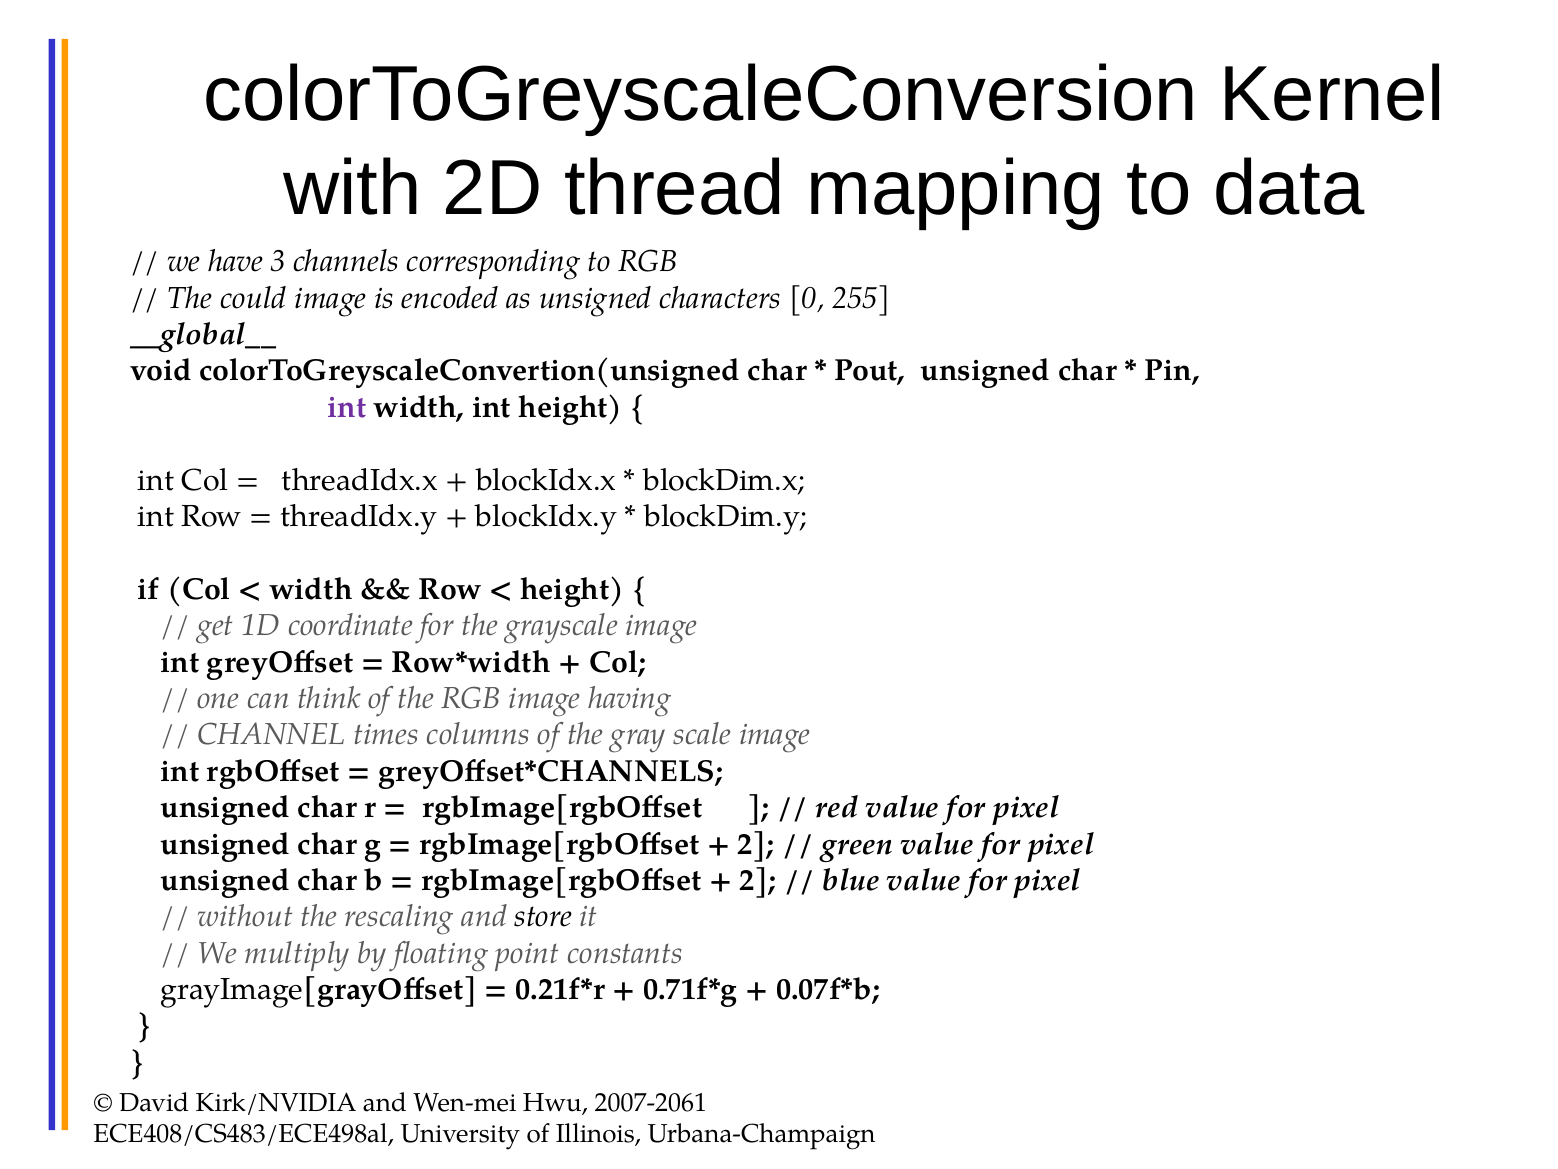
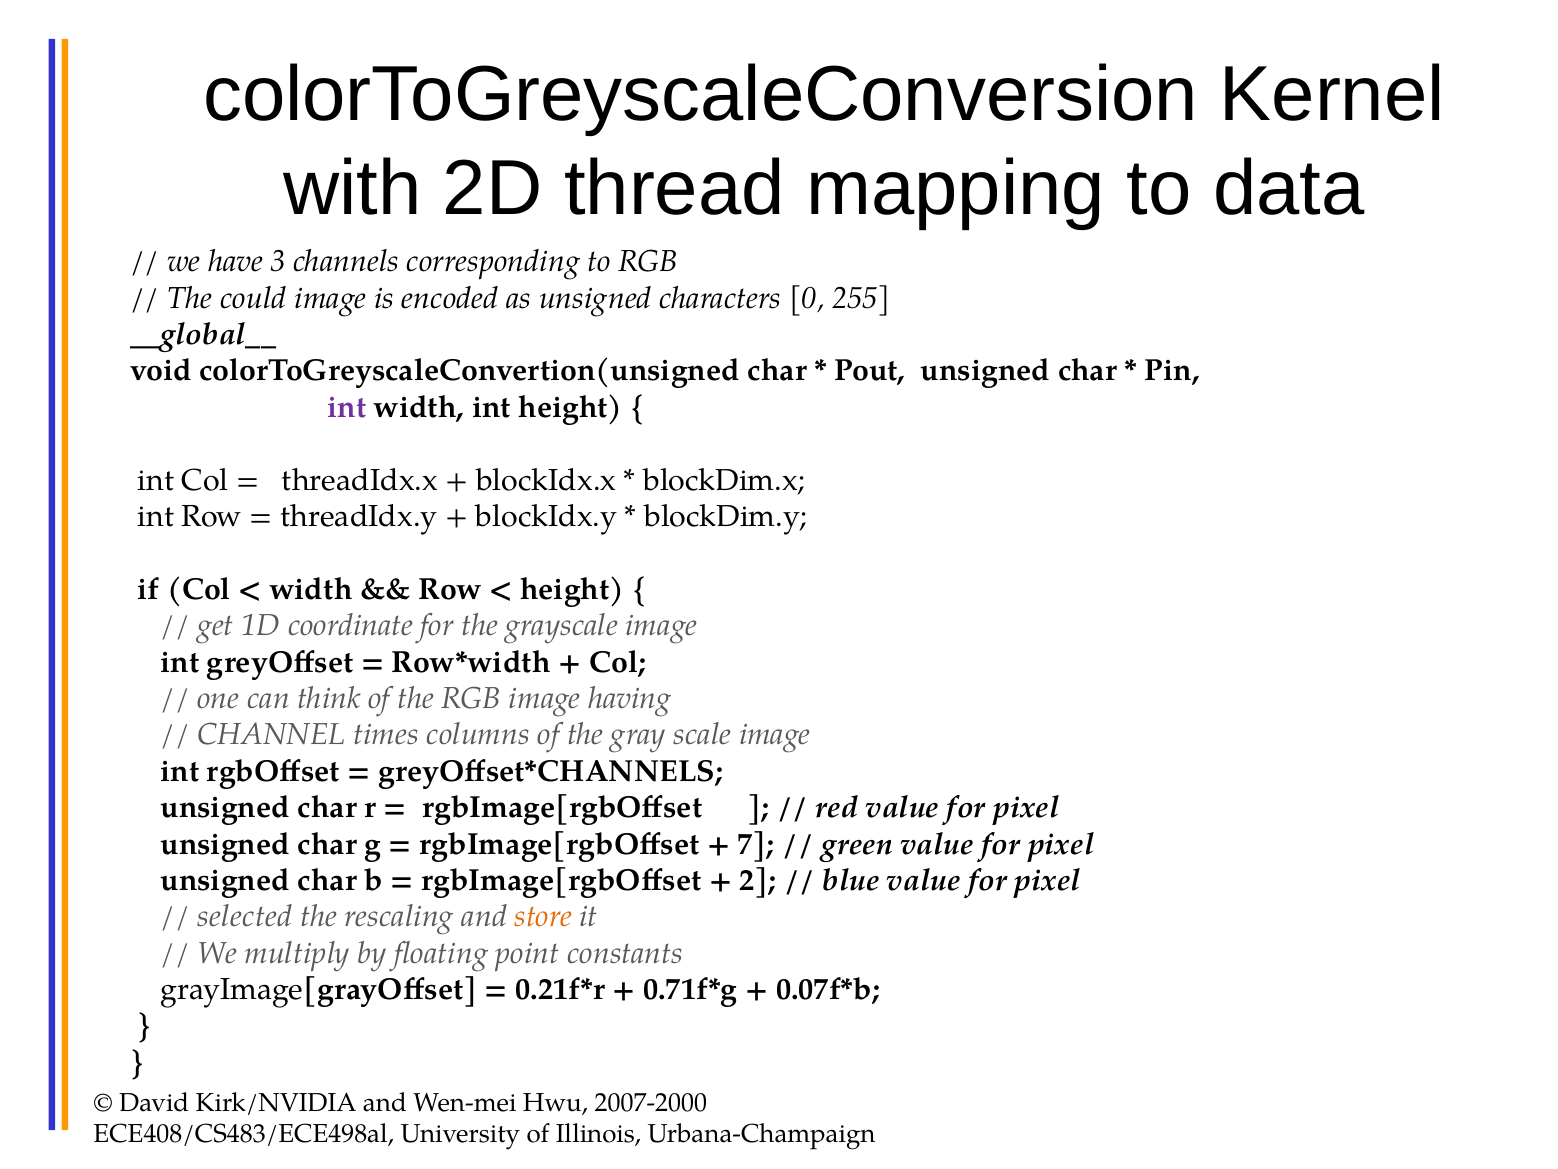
2: 2 -> 7 (756, 844)
without: without -> selected (245, 916)
store colour: black -> orange (544, 916)
2007-2061: 2007-2061 -> 2007-2000 (651, 1103)
